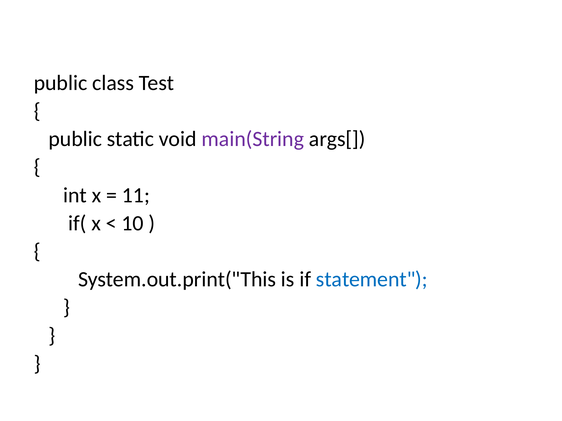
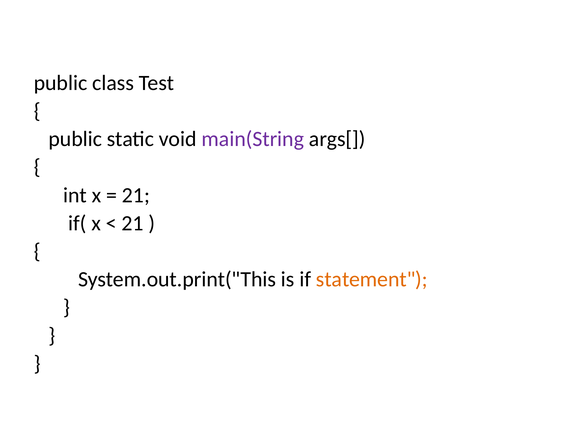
11: 11 -> 21 (136, 195)
10: 10 -> 21 (133, 224)
statement colour: blue -> orange (372, 280)
